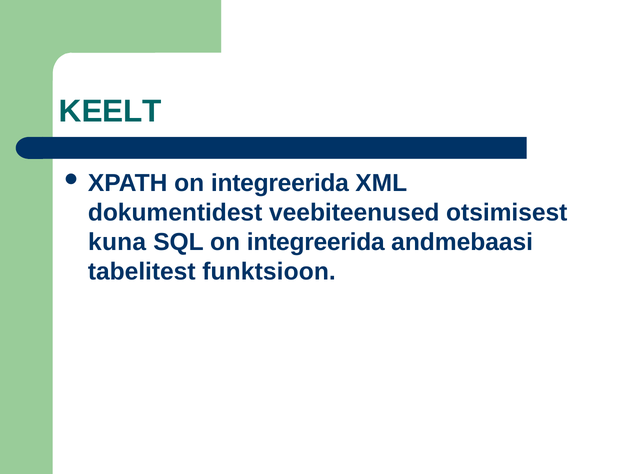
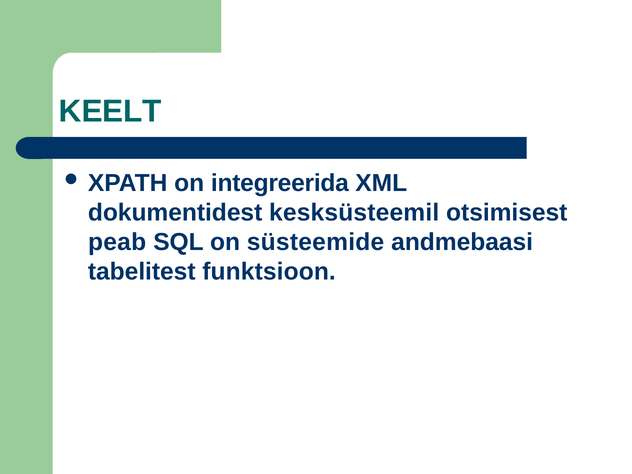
veebiteenused: veebiteenused -> kesksüsteemil (354, 212)
kuna: kuna -> peab (117, 242)
SQL on integreerida: integreerida -> süsteemide (316, 242)
